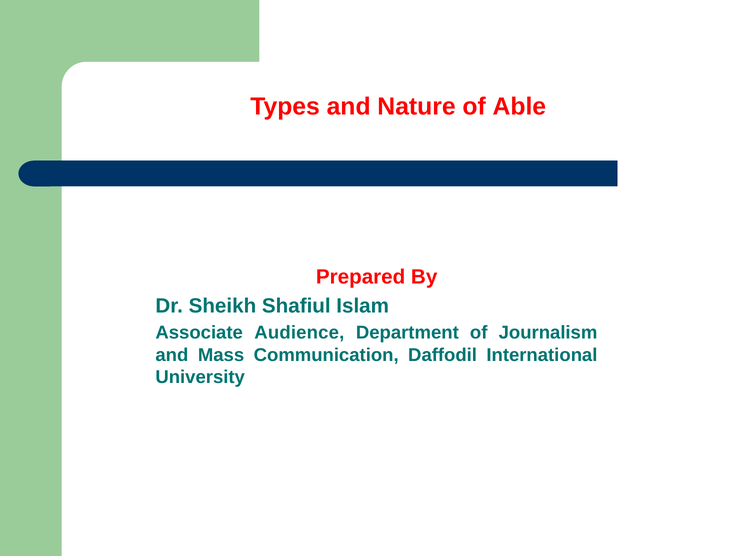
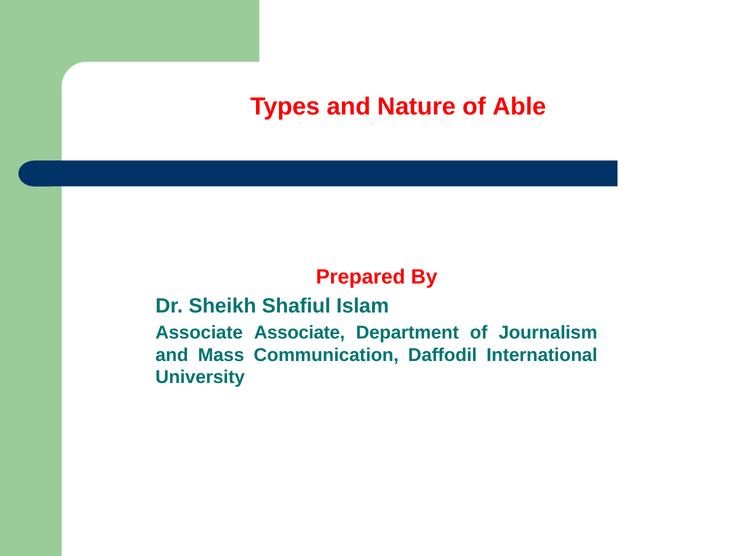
Associate Audience: Audience -> Associate (300, 333)
